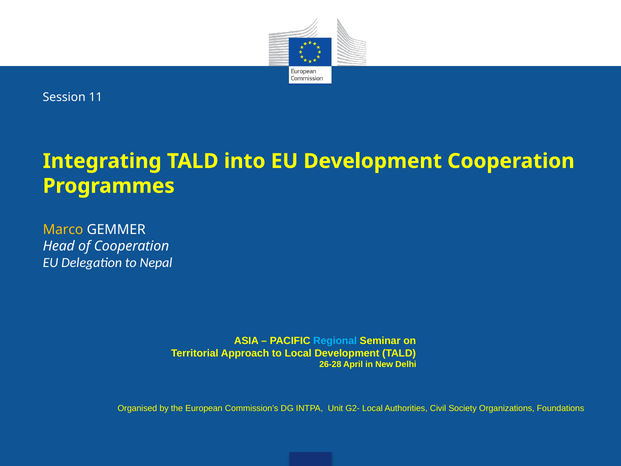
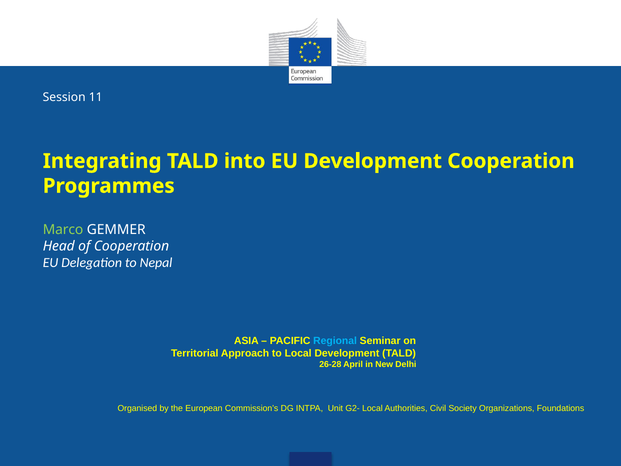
Marco colour: yellow -> light green (63, 229)
